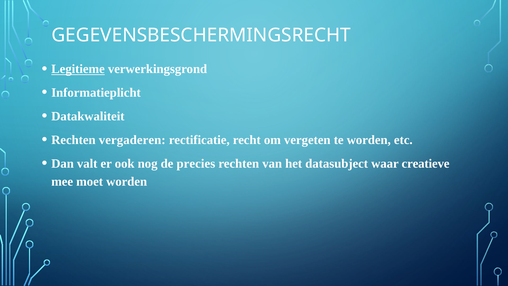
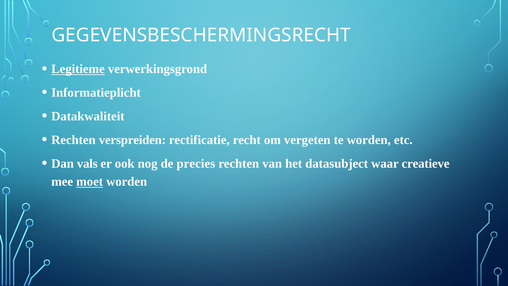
vergaderen: vergaderen -> verspreiden (132, 140)
valt: valt -> vals (87, 163)
moet underline: none -> present (90, 182)
